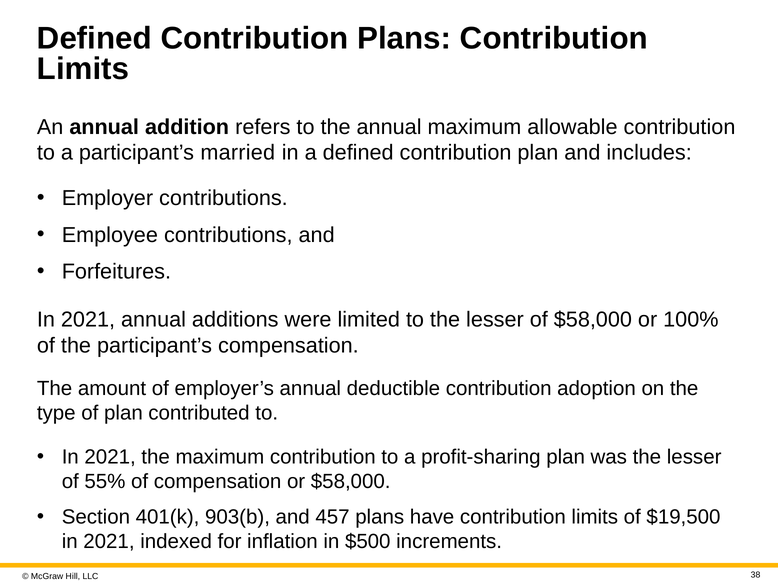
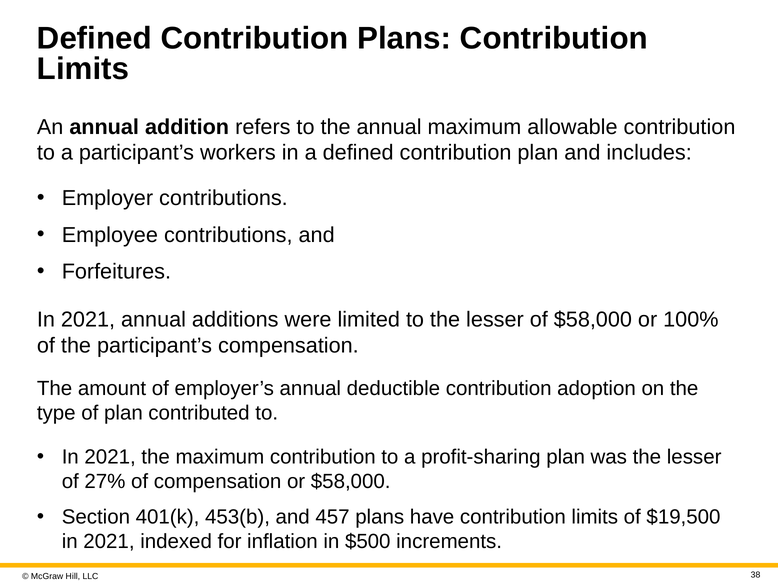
married: married -> workers (238, 153)
55%: 55% -> 27% (105, 482)
903(b: 903(b -> 453(b (237, 517)
